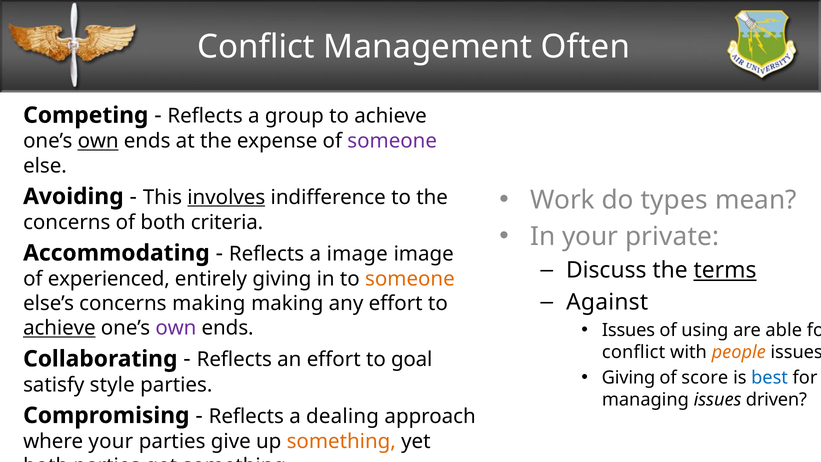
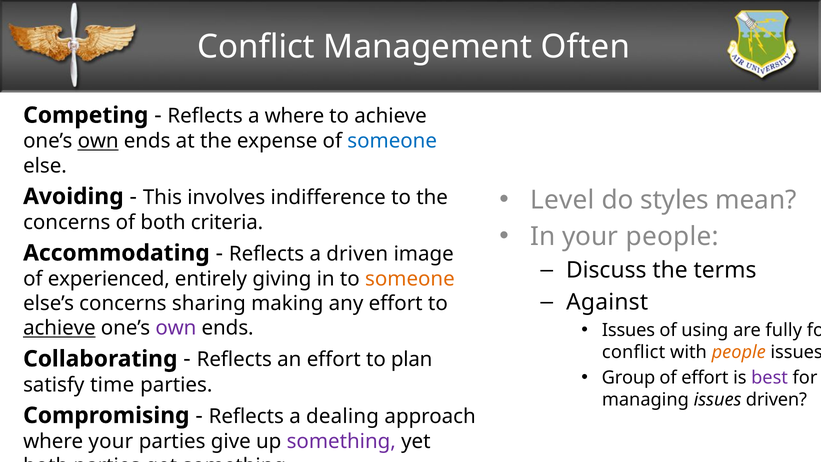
a group: group -> where (295, 116)
someone colour: purple -> blue (392, 141)
Work: Work -> Level (562, 200)
types: types -> styles (675, 200)
involves underline: present -> none (226, 197)
your private: private -> people (672, 237)
a image: image -> driven (357, 254)
terms underline: present -> none (725, 270)
concerns making: making -> sharing (209, 303)
able: able -> fully (784, 330)
goal: goal -> plan (412, 360)
Giving: Giving -> Group (628, 378)
of score: score -> effort (705, 378)
best colour: blue -> purple (770, 378)
style: style -> time (112, 385)
something colour: orange -> purple (341, 441)
